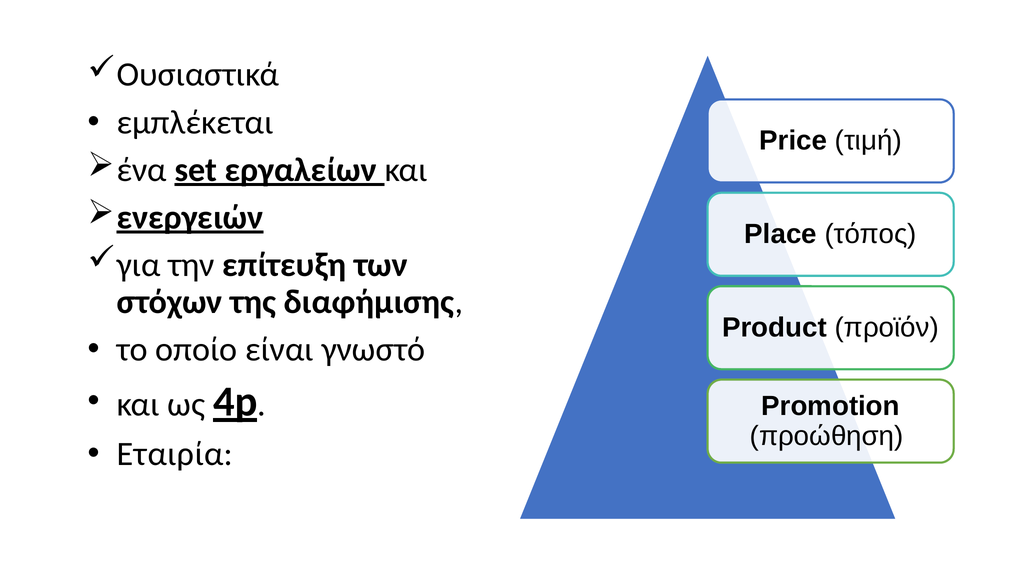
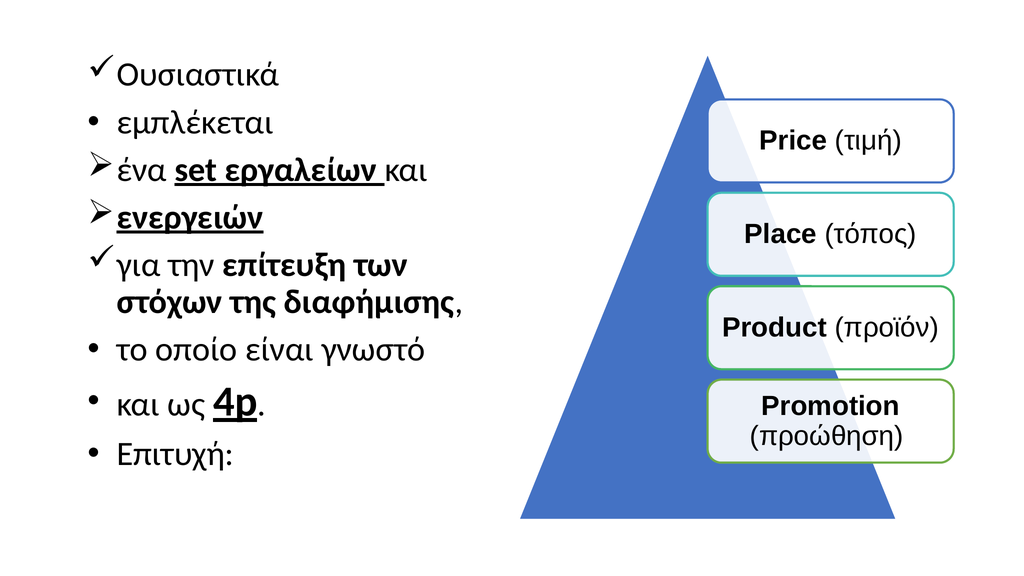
Εταιρία: Εταιρία -> Επιτυχή (175, 454)
